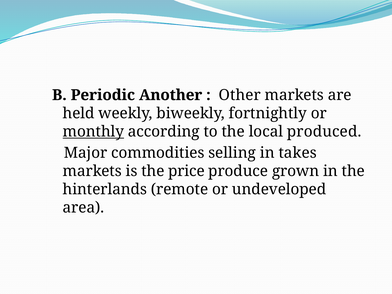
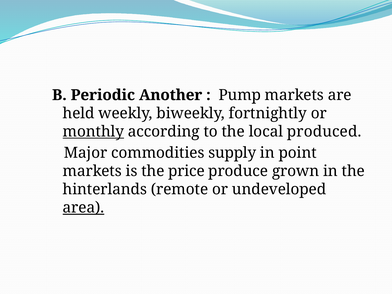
Other: Other -> Pump (240, 95)
selling: selling -> supply (232, 153)
takes: takes -> point (298, 153)
area underline: none -> present (83, 208)
